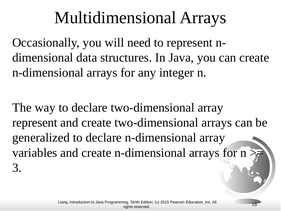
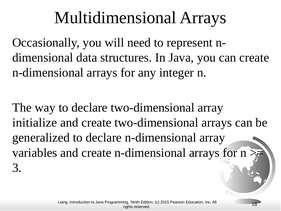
represent: represent -> initialize (35, 123)
